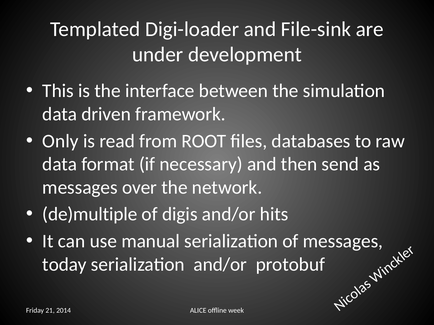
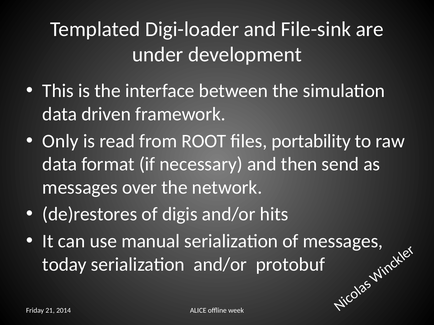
databases: databases -> portability (311, 141)
de)multiple: de)multiple -> de)restores (90, 215)
